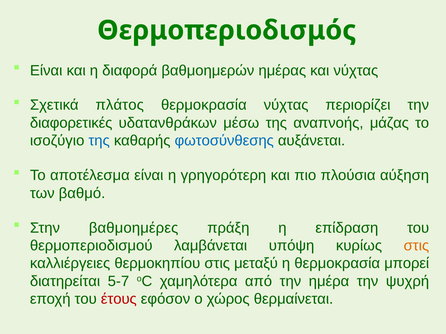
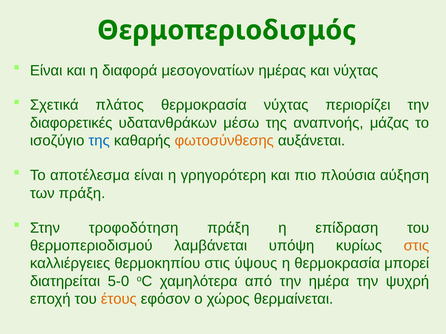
βαθμοημερών: βαθμοημερών -> μεσογονατίων (208, 71)
φωτοσύνθεσης colour: blue -> orange (224, 141)
των βαθμό: βαθμό -> πράξη (82, 193)
βαθμοημέρες: βαθμοημέρες -> τροφοδότηση (134, 228)
μεταξύ: μεταξύ -> ύψους (256, 264)
5-7: 5-7 -> 5-0 (118, 282)
έτους colour: red -> orange (119, 299)
